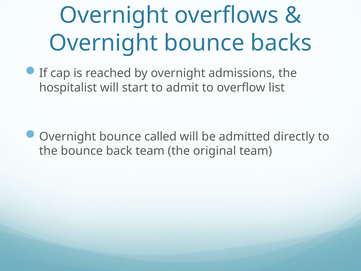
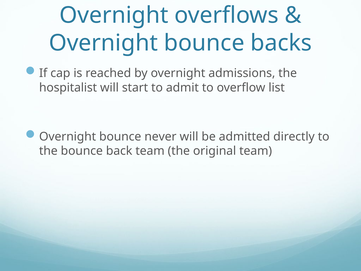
called: called -> never (160, 136)
